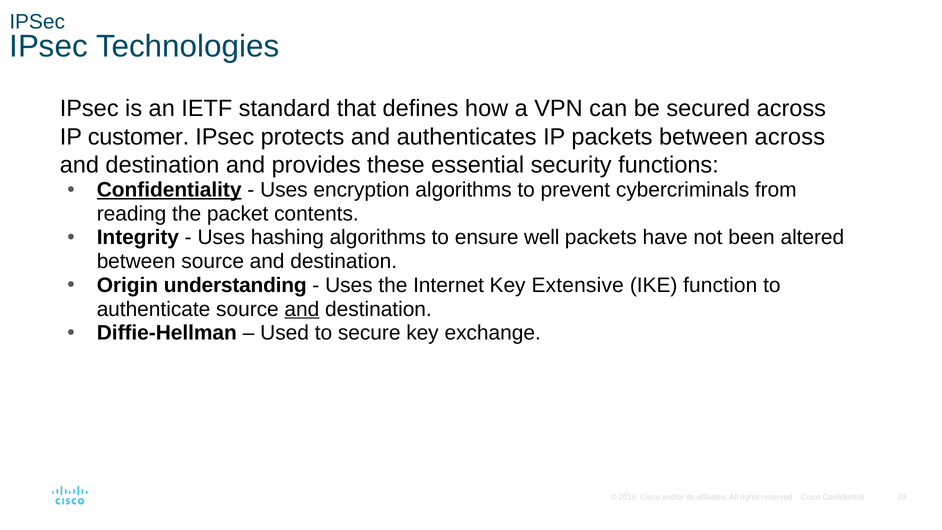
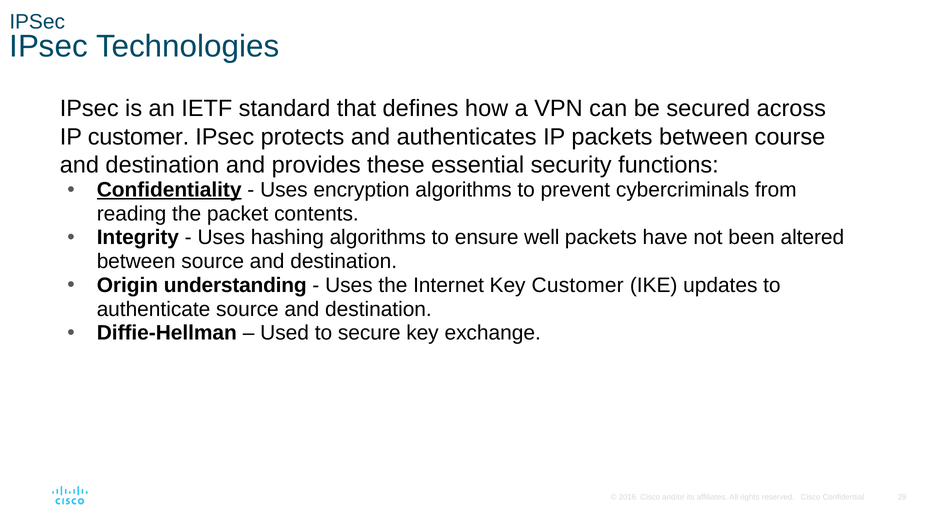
between across: across -> course (790, 137)
Key Extensive: Extensive -> Customer (578, 285)
function: function -> updates (720, 285)
and underline: present -> none (302, 309)
